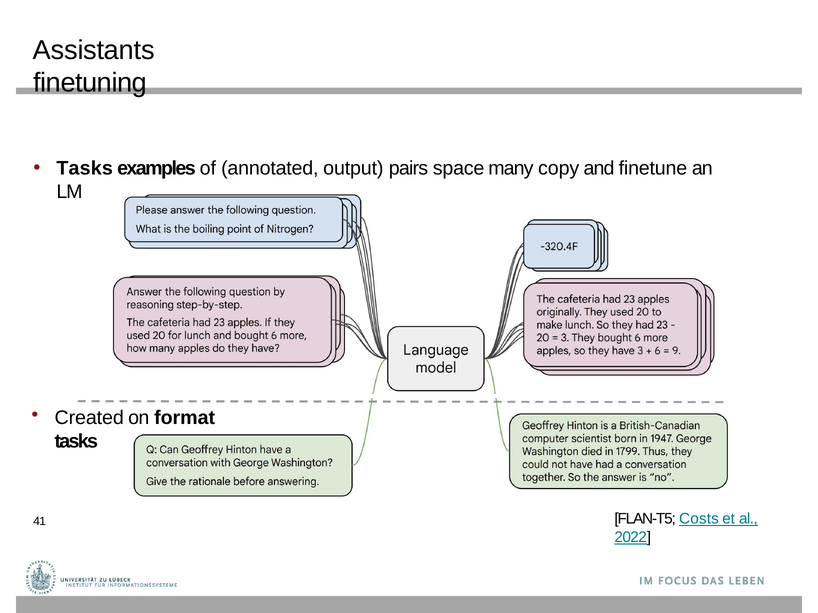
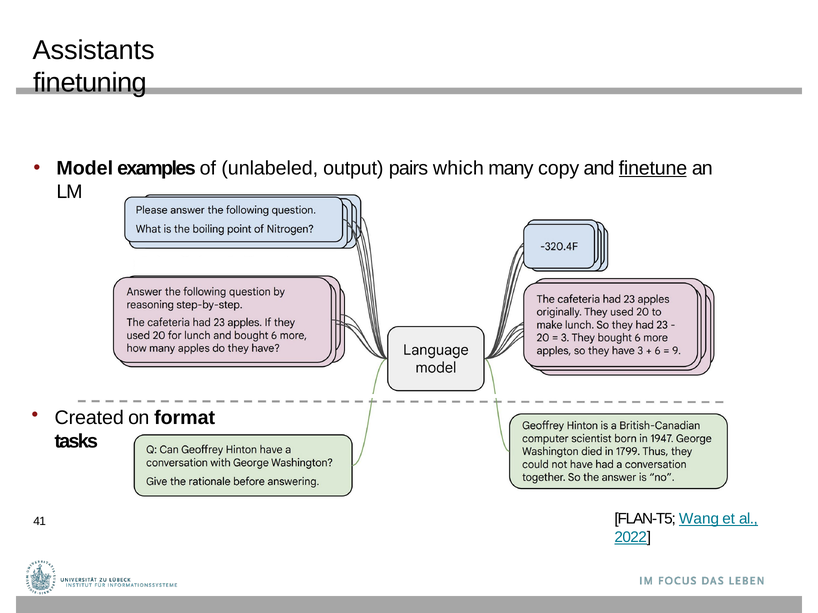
Tasks: Tasks -> Model (85, 168)
annotated: annotated -> unlabeled (270, 168)
space: space -> which (458, 168)
finetune underline: none -> present (653, 168)
Costs: Costs -> Wang (699, 519)
